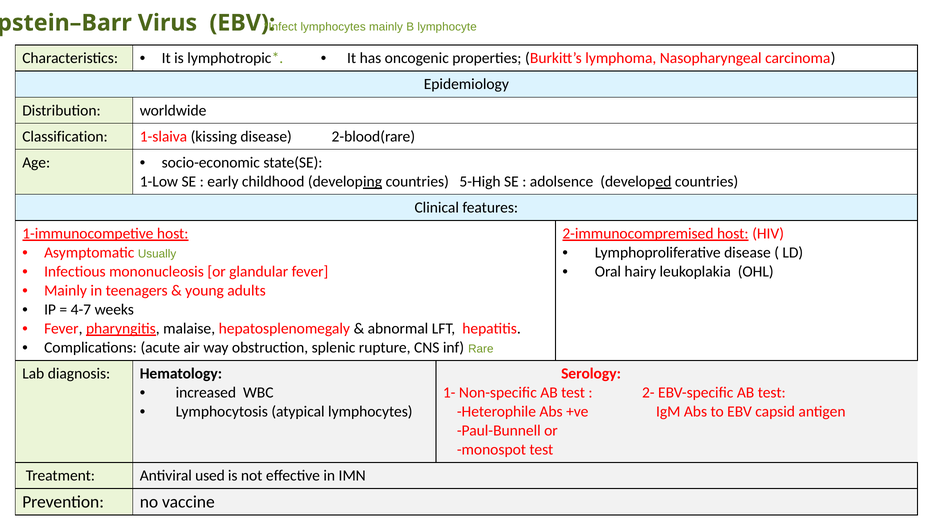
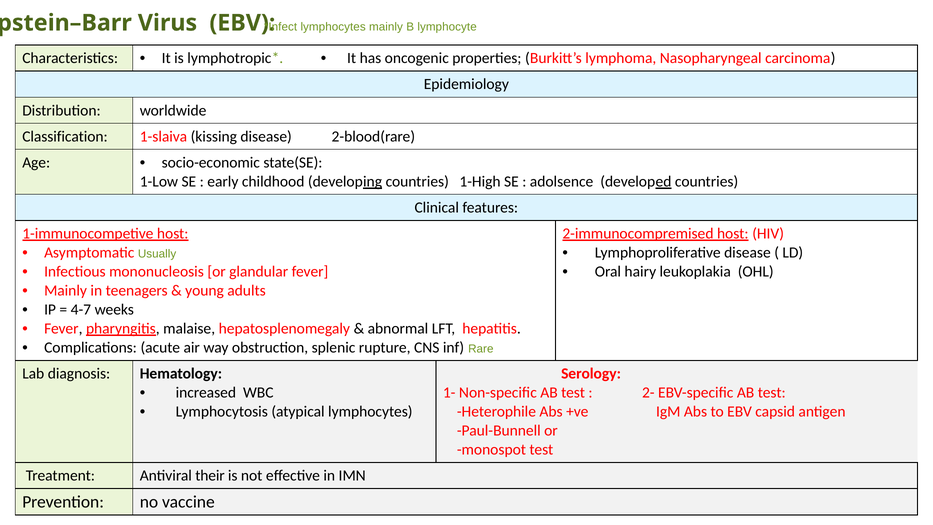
5-High: 5-High -> 1-High (480, 181)
used: used -> their (210, 476)
